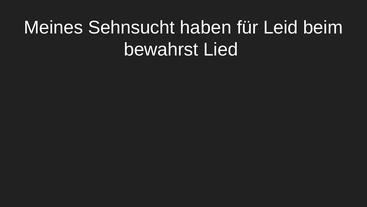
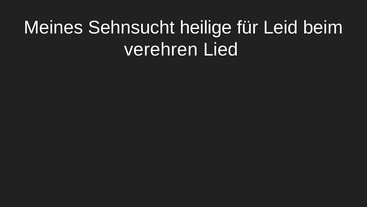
haben: haben -> heilige (206, 27)
bewahrst: bewahrst -> verehren (161, 50)
